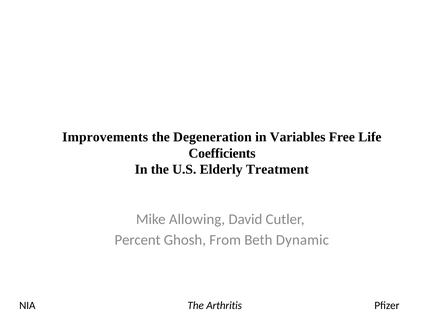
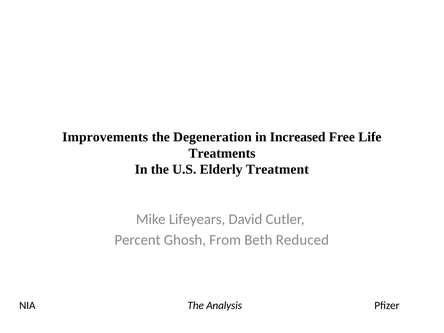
Variables: Variables -> Increased (298, 137)
Coefficients: Coefficients -> Treatments (222, 153)
Allowing: Allowing -> Lifeyears (197, 219)
Dynamic: Dynamic -> Reduced (302, 240)
Arthritis: Arthritis -> Analysis (224, 306)
